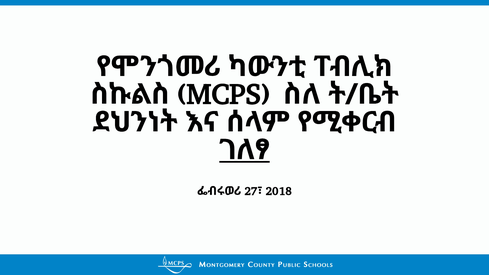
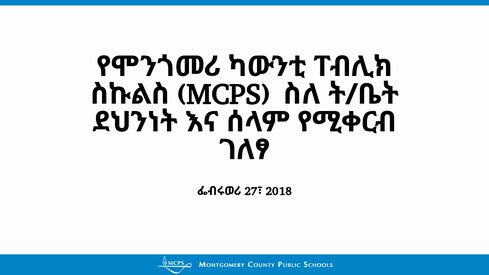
ገለፃ underline: present -> none (245, 150)
